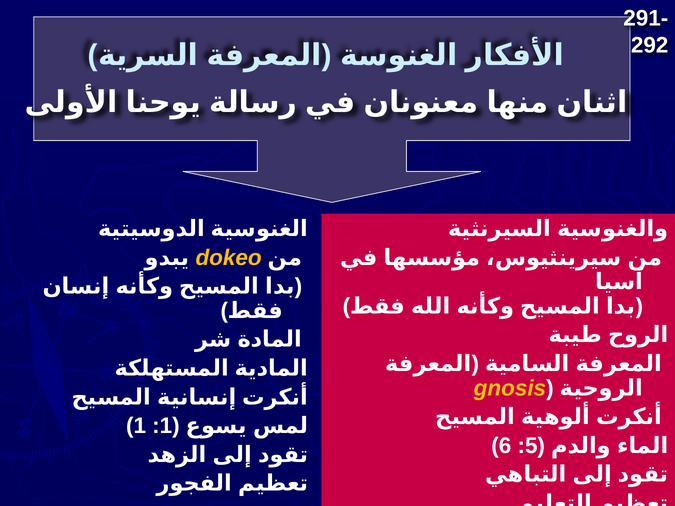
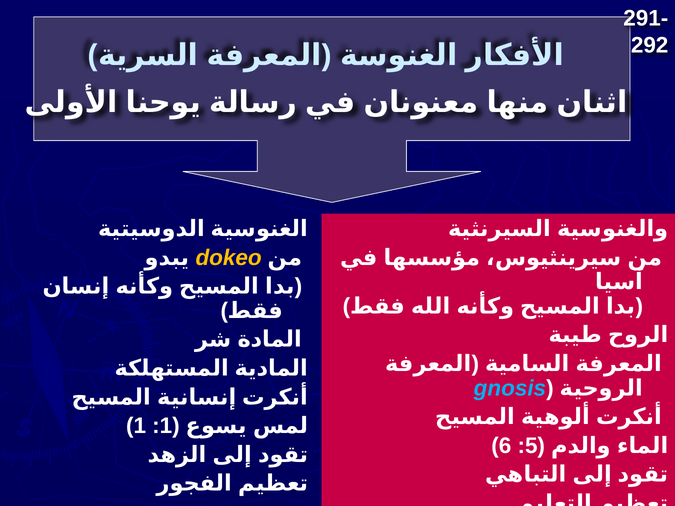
gnosis colour: yellow -> light blue (510, 388)
